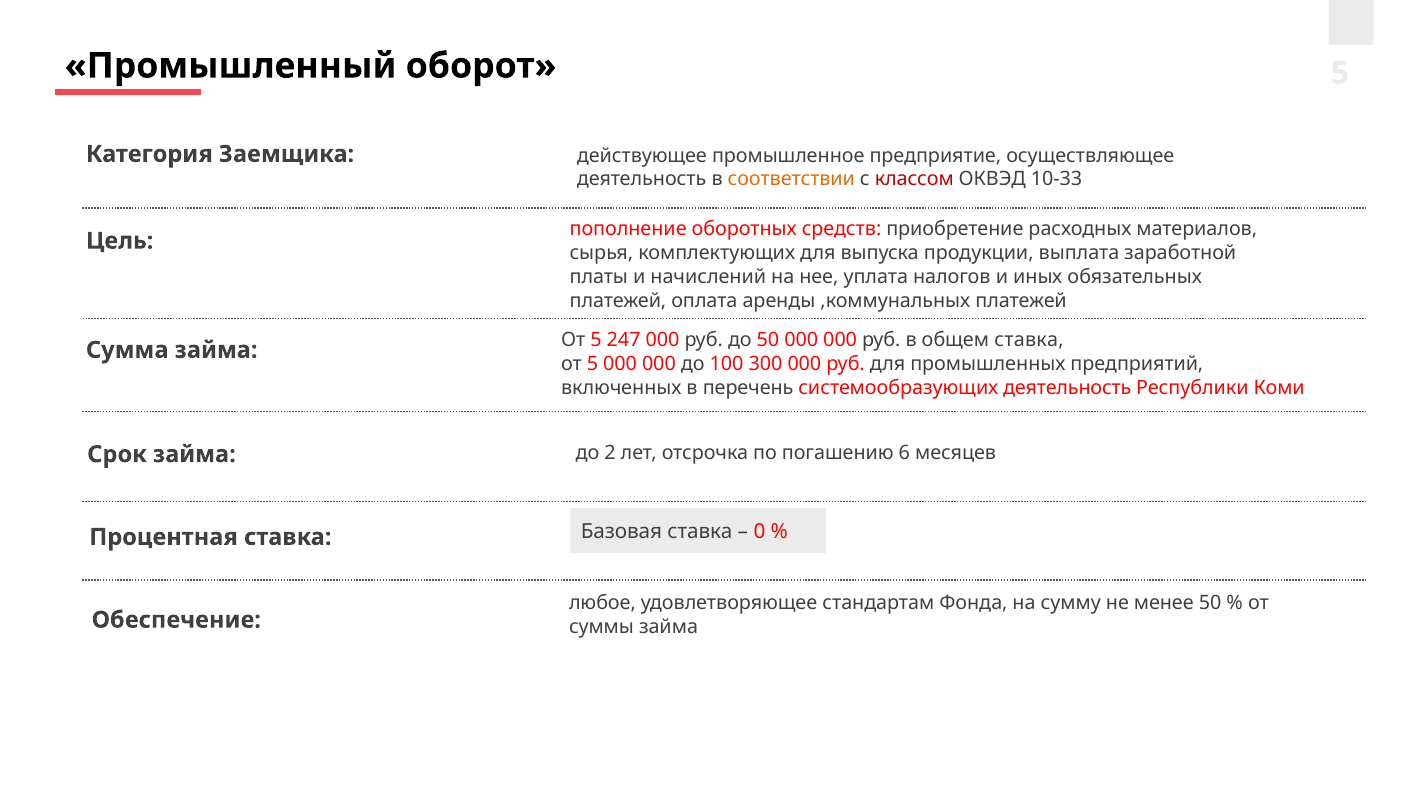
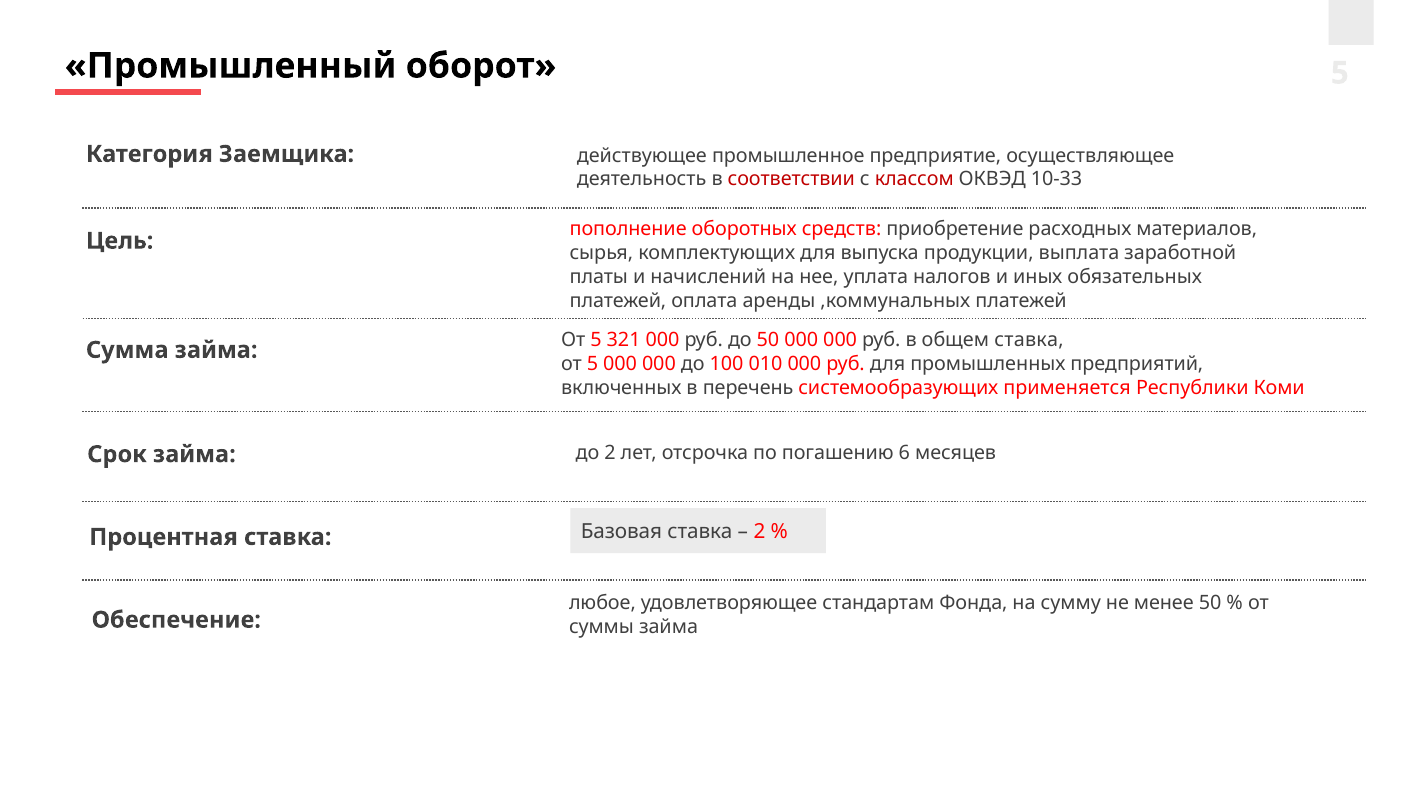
соответствии colour: orange -> red (791, 179)
247: 247 -> 321 (624, 340)
300: 300 -> 010 (765, 364)
системообразующих деятельность: деятельность -> применяется (1067, 388)
0: 0 -> 2 (760, 531)
